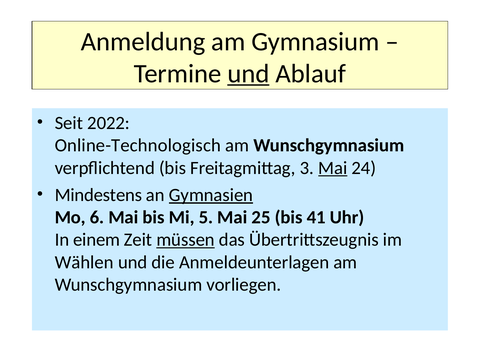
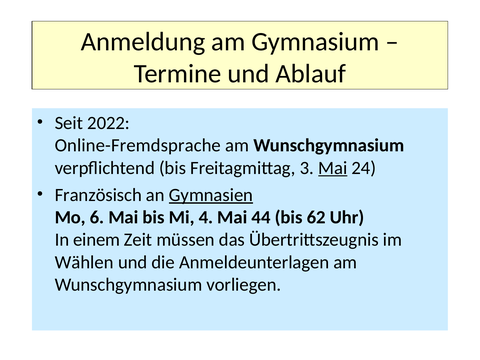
und underline: present -> none (248, 74)
Online-Technologisch: Online-Technologisch -> Online-Fremdsprache (138, 145)
Mindestens: Mindestens -> Französisch (98, 195)
5: 5 -> 4 (206, 217)
25: 25 -> 44 (261, 217)
41: 41 -> 62 (316, 217)
müssen underline: present -> none (186, 240)
